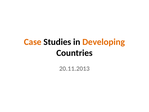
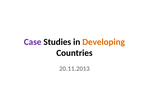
Case colour: orange -> purple (33, 42)
